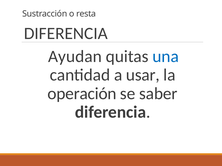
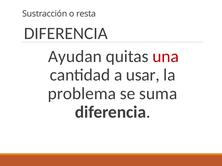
una colour: blue -> red (166, 56)
operación: operación -> problema (82, 94)
saber: saber -> suma (158, 94)
